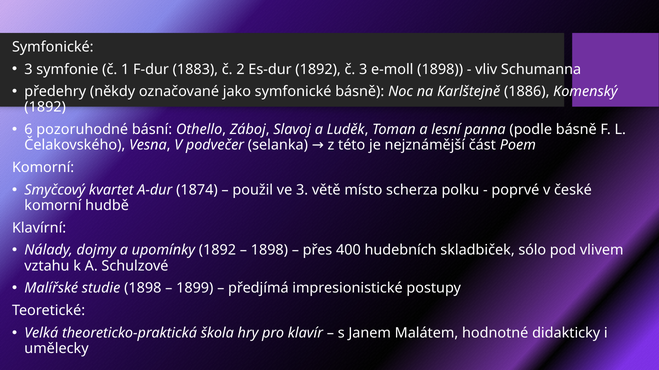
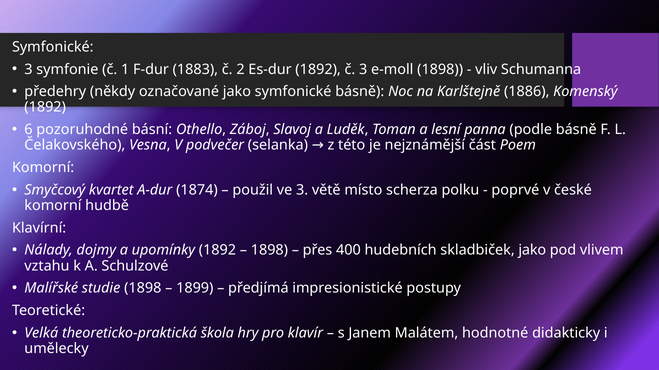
skladbiček sólo: sólo -> jako (532, 251)
